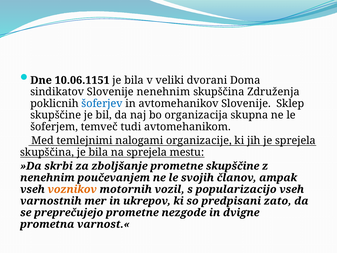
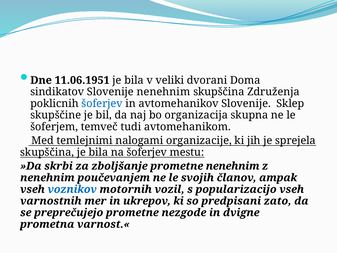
10.06.1151: 10.06.1151 -> 11.06.1951 (82, 80)
na sprejela: sprejela -> šoferjev (147, 152)
prometne skupščine: skupščine -> nenehnim (233, 166)
voznikov colour: orange -> blue (72, 189)
